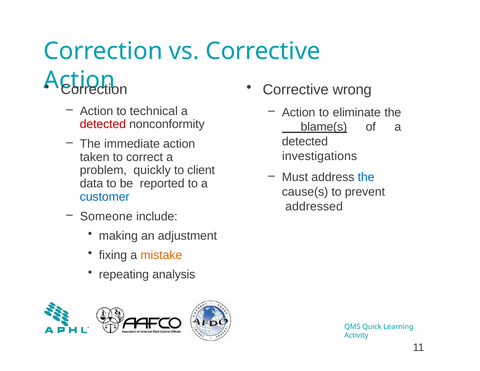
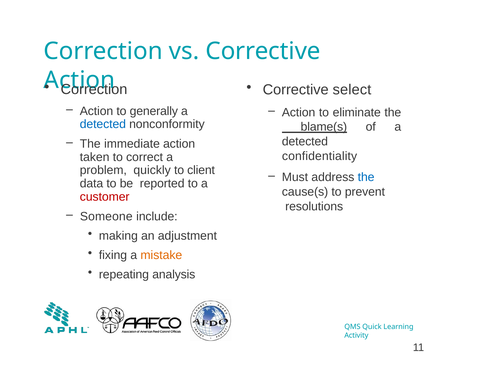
wrong: wrong -> select (352, 90)
technical: technical -> generally (154, 111)
detected colour: red -> blue (103, 124)
investigations: investigations -> confidentiality (320, 156)
customer colour: blue -> red (105, 197)
addressed: addressed -> resolutions (314, 206)
